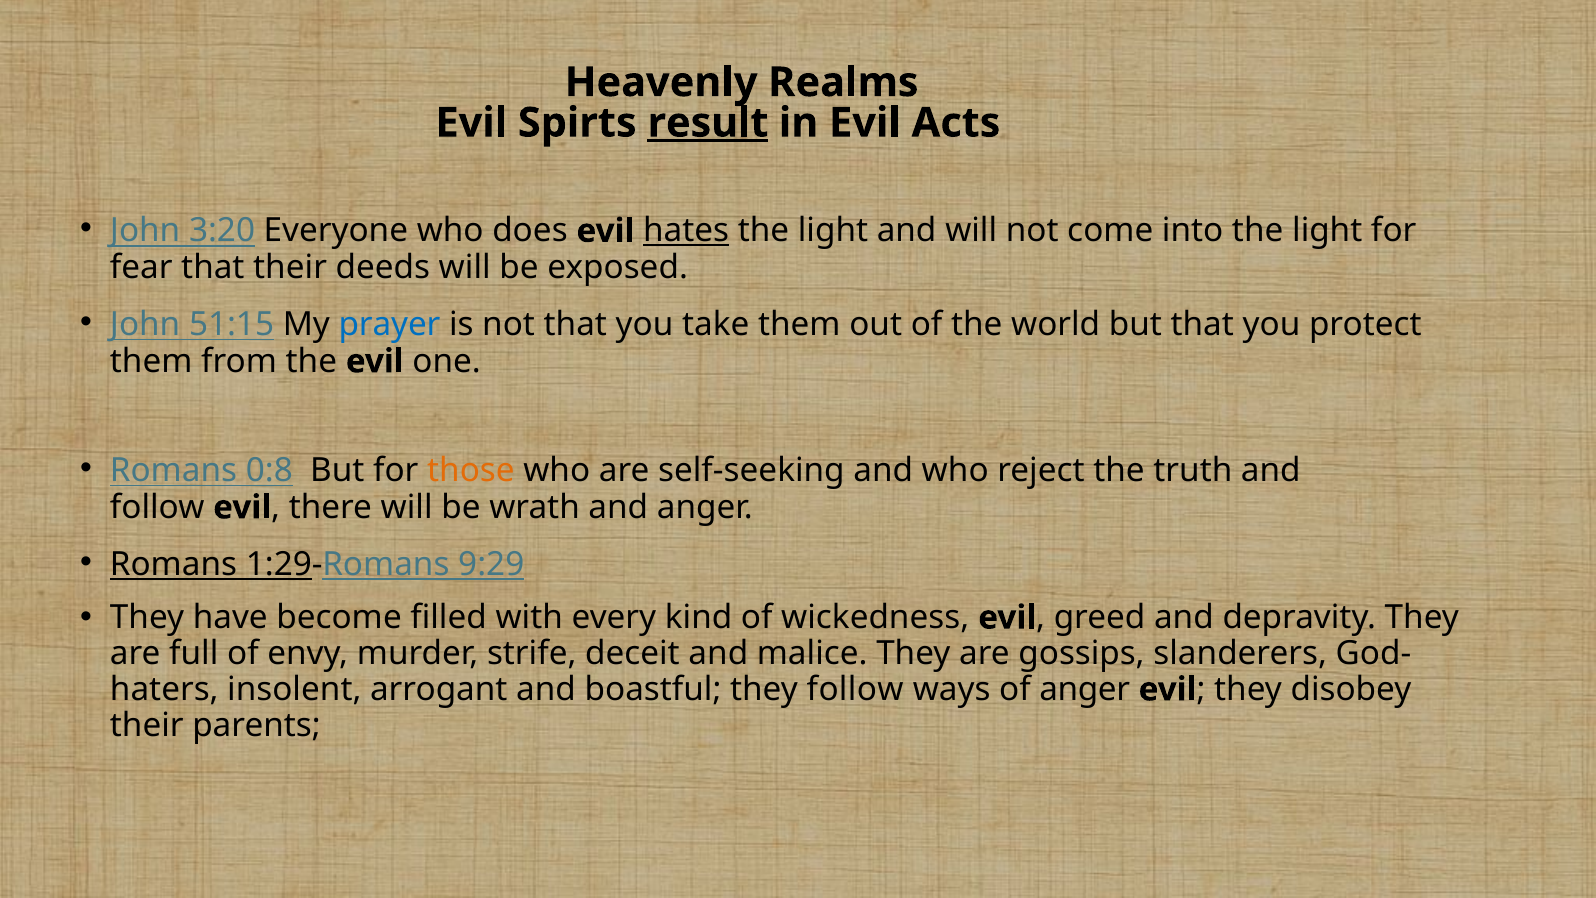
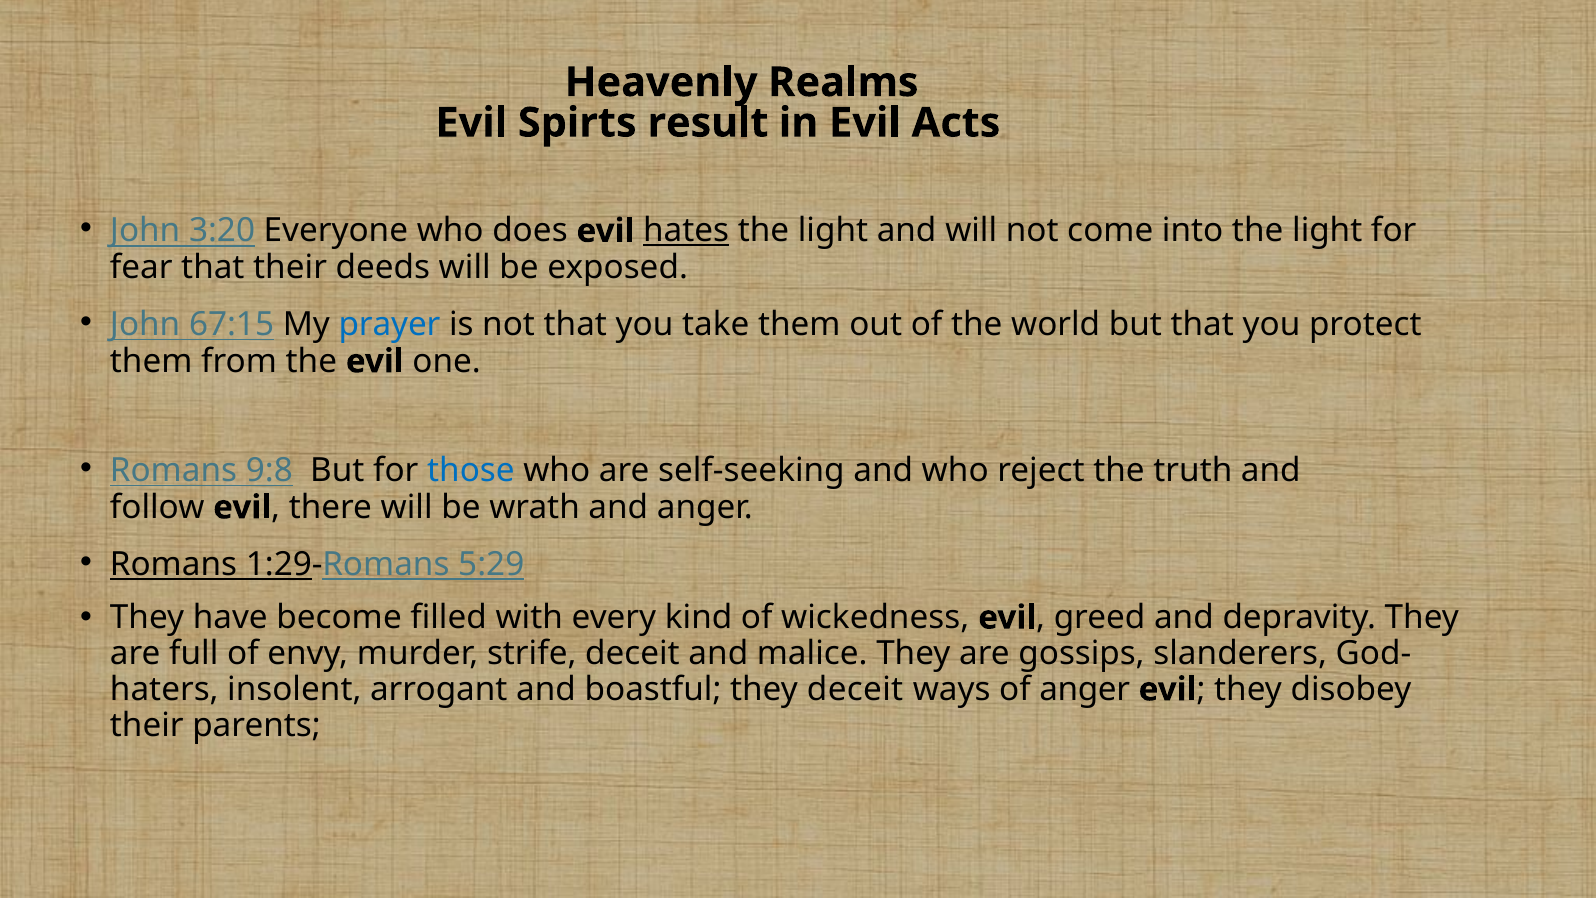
result underline: present -> none (708, 123)
51:15: 51:15 -> 67:15 (232, 324)
0:8: 0:8 -> 9:8 (269, 470)
those colour: orange -> blue (471, 470)
9:29: 9:29 -> 5:29 (491, 564)
they follow: follow -> deceit (855, 689)
